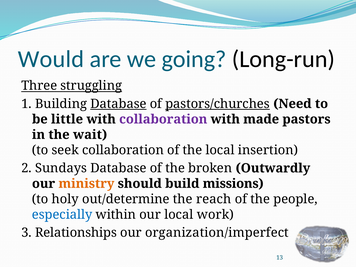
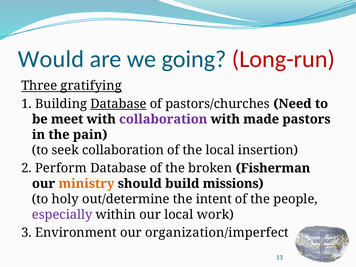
Long-run colour: black -> red (283, 59)
struggling: struggling -> gratifying (91, 86)
pastors/churches underline: present -> none (217, 104)
little: little -> meet (67, 119)
wait: wait -> pain (90, 135)
Sundays: Sundays -> Perform (61, 168)
Outwardly: Outwardly -> Fisherman (273, 168)
reach: reach -> intent (214, 199)
especially colour: blue -> purple (62, 215)
Relationships: Relationships -> Environment (76, 233)
